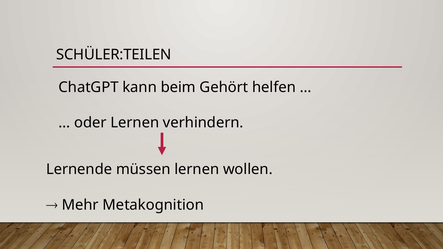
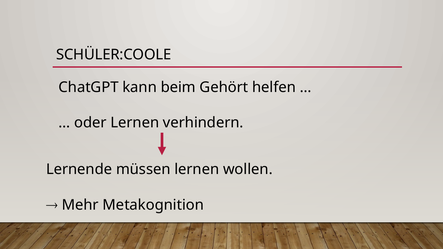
SCHÜLER:TEILEN: SCHÜLER:TEILEN -> SCHÜLER:COOLE (114, 55)
